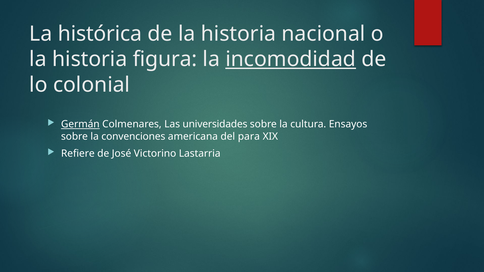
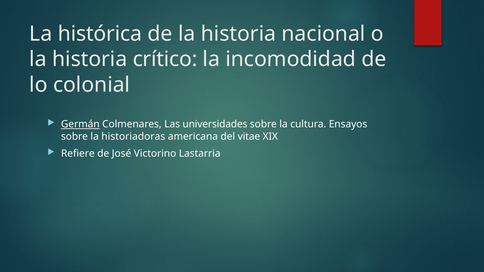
figura: figura -> crítico (165, 59)
incomodidad underline: present -> none (291, 59)
convenciones: convenciones -> historiadoras (133, 136)
para: para -> vitae (249, 136)
